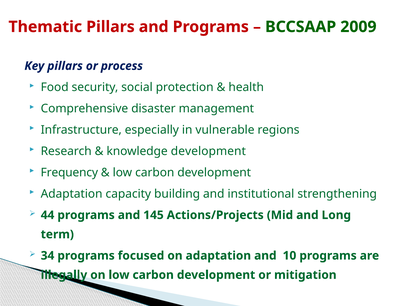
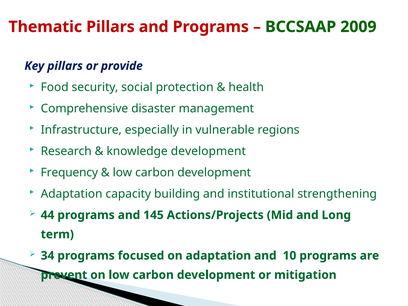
process: process -> provide (122, 66)
illegally: illegally -> prevent (64, 275)
